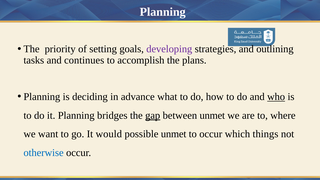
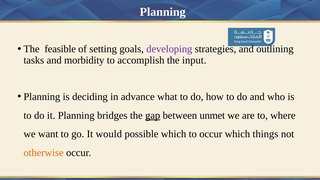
priority: priority -> feasible (60, 49)
continues: continues -> morbidity (84, 60)
plans: plans -> input (194, 60)
who underline: present -> none (276, 97)
possible unmet: unmet -> which (174, 134)
otherwise colour: blue -> orange (44, 153)
